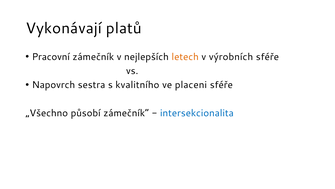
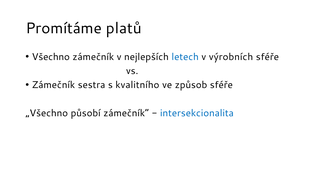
Vykonávají: Vykonávají -> Promítáme (64, 28)
Pracovní: Pracovní -> Všechno (51, 57)
letech colour: orange -> blue (185, 57)
Napovrch: Napovrch -> Zámečník (53, 85)
placeni: placeni -> způsob (191, 85)
